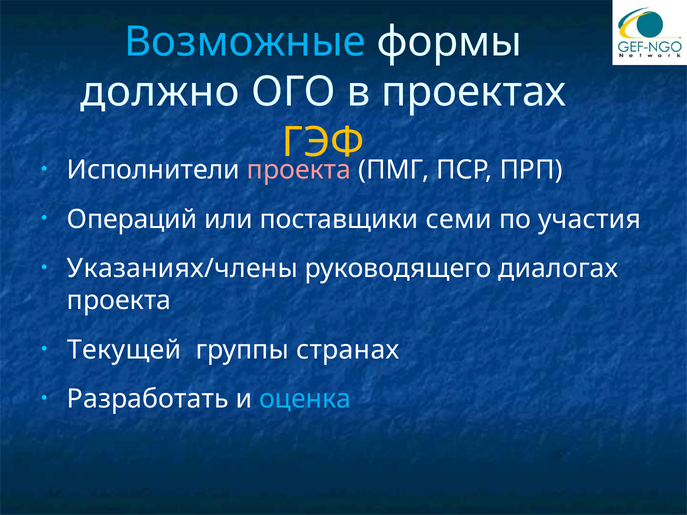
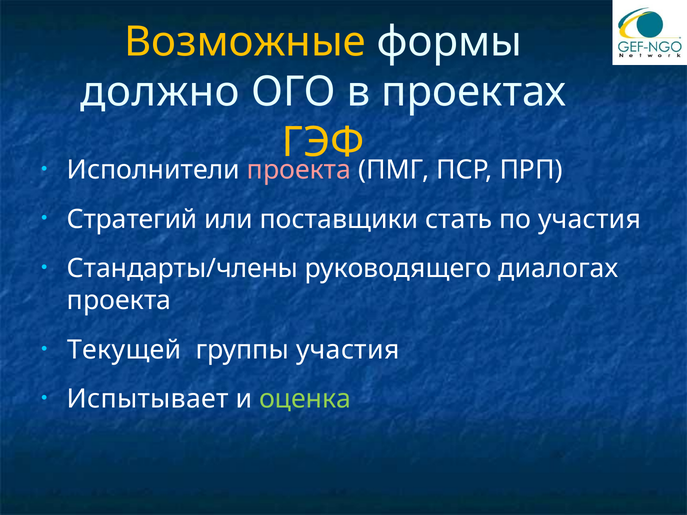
Возможные colour: light blue -> yellow (245, 42)
Операций: Операций -> Стратегий (132, 219)
семи: семи -> стать (459, 219)
Указаниях/члены: Указаниях/члены -> Стандарты/члены (183, 269)
группы странах: странах -> участия (348, 350)
Разработать: Разработать -> Испытывает (148, 399)
оценка colour: light blue -> light green (305, 399)
